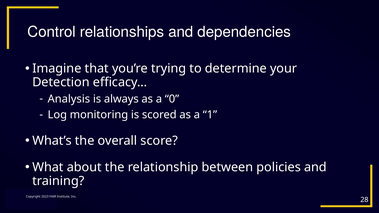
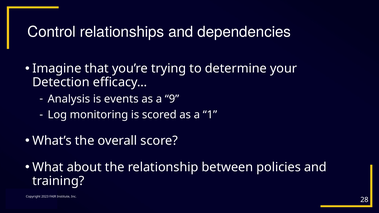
always: always -> events (121, 99)
0: 0 -> 9 (172, 99)
